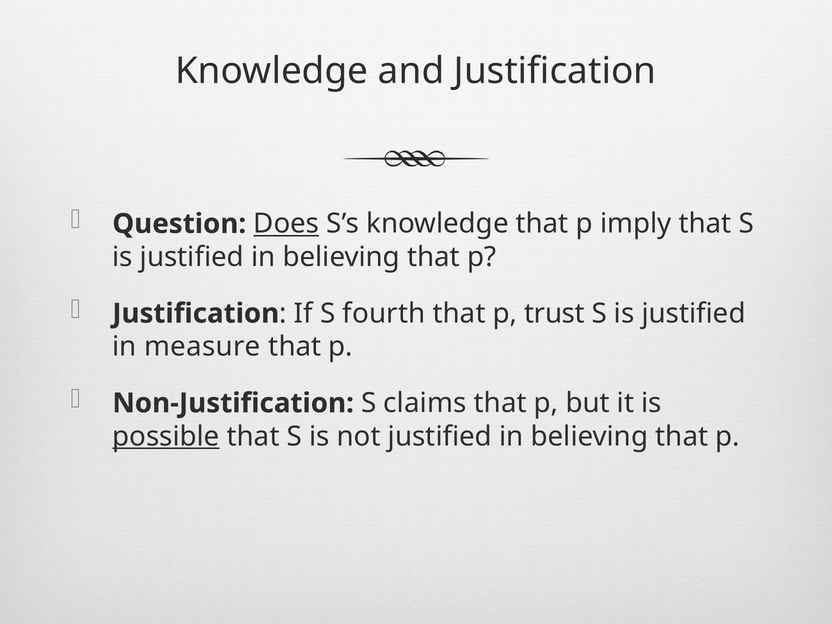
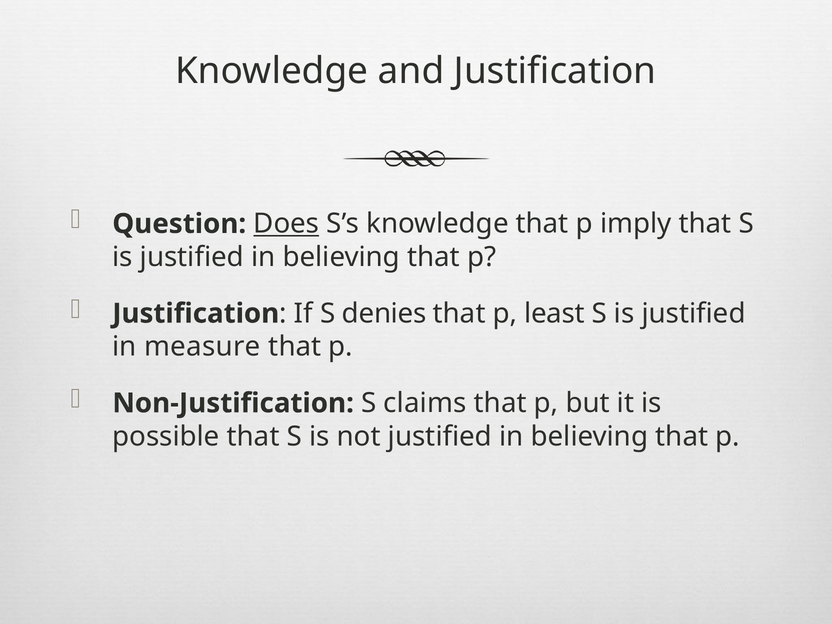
fourth: fourth -> denies (384, 313)
trust: trust -> least (555, 313)
possible underline: present -> none (166, 436)
